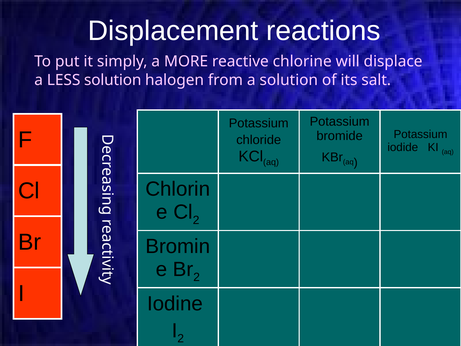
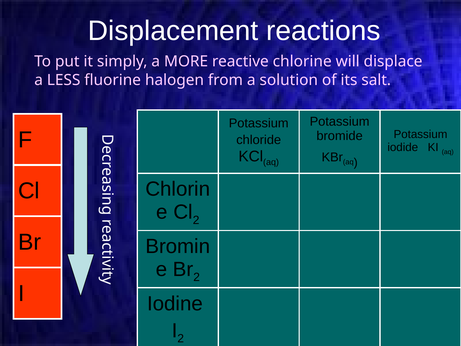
LESS solution: solution -> fluorine (113, 80)
